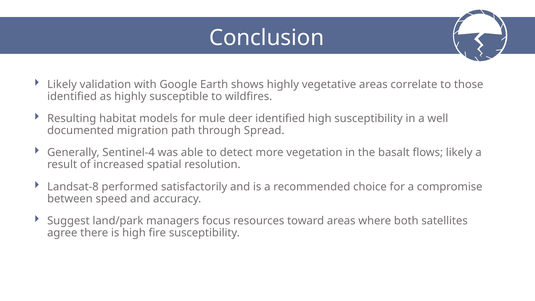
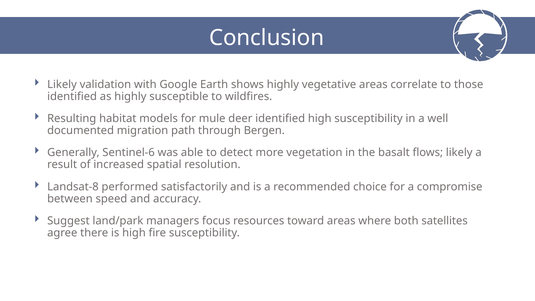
Spread: Spread -> Bergen (264, 130)
Sentinel-4: Sentinel-4 -> Sentinel-6 (129, 153)
